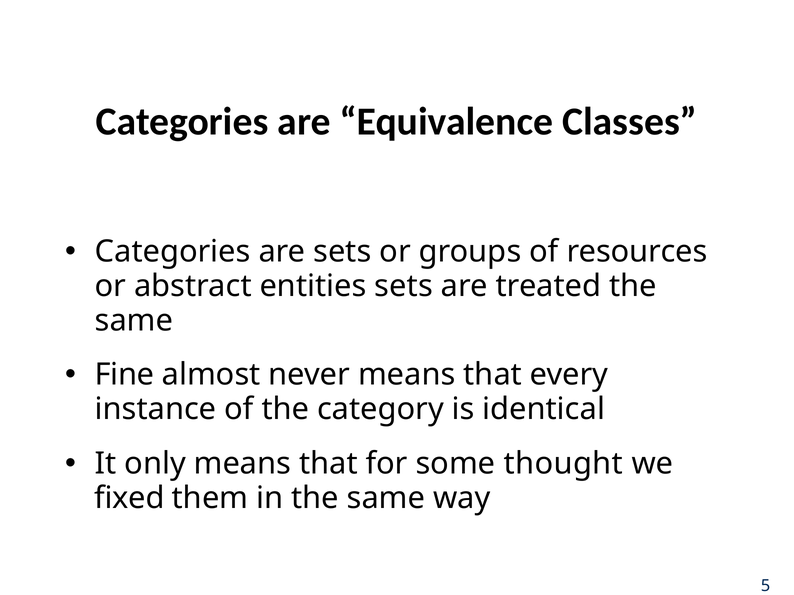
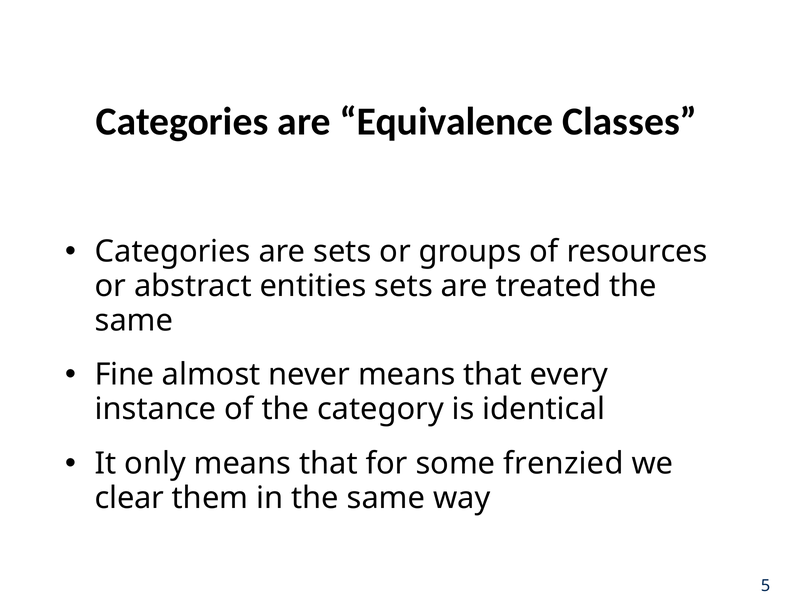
thought: thought -> frenzied (563, 464)
fixed: fixed -> clear (130, 498)
